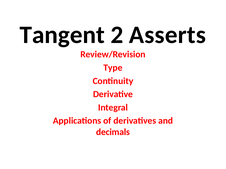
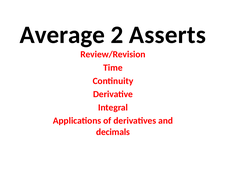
Tangent: Tangent -> Average (62, 35)
Type: Type -> Time (113, 68)
